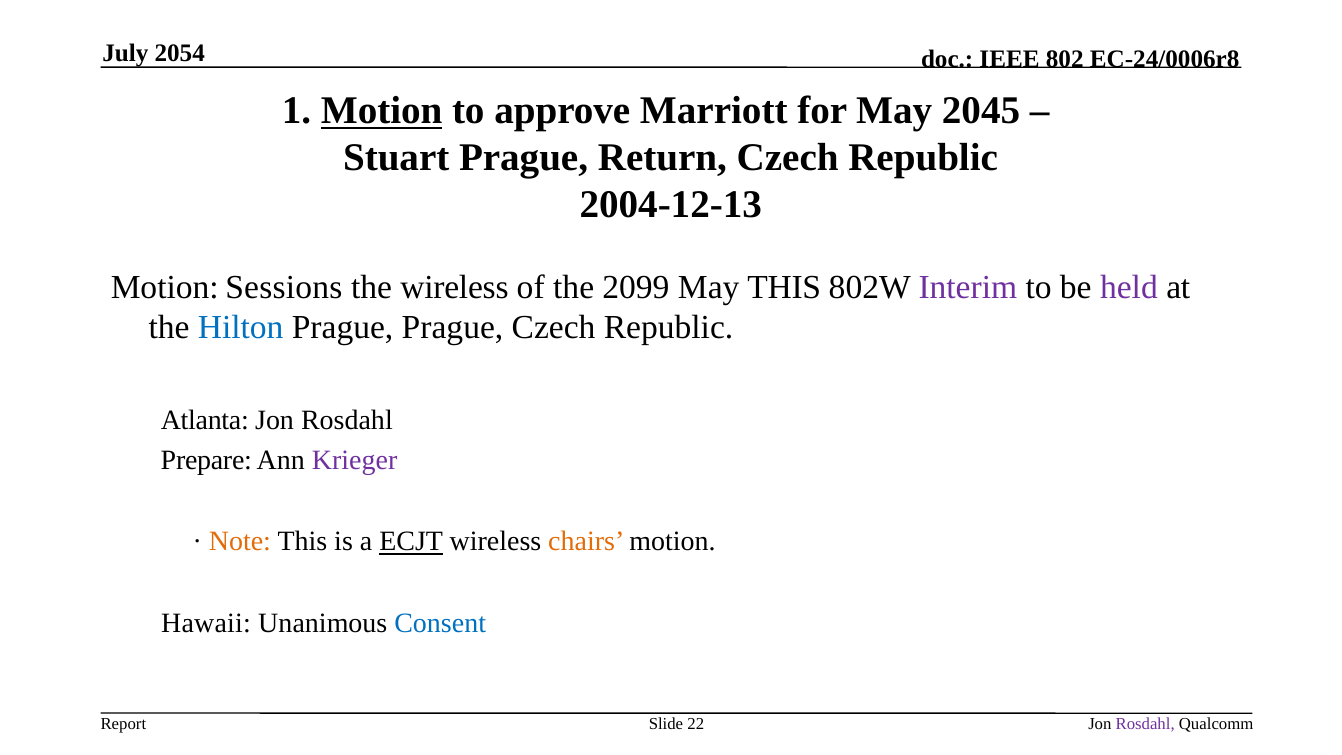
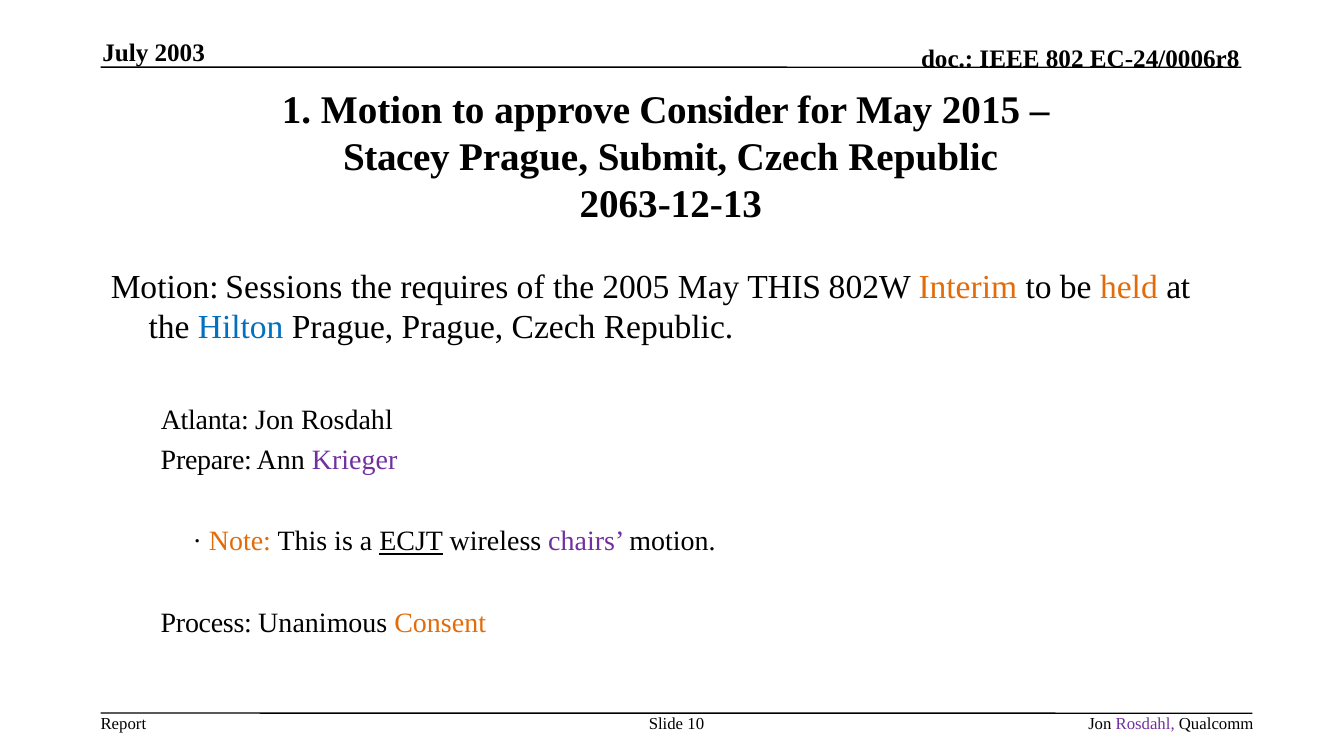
2054: 2054 -> 2003 (180, 53)
Motion underline: present -> none (382, 111)
Marriott: Marriott -> Consider (714, 111)
2045: 2045 -> 2015 (981, 111)
Stuart: Stuart -> Stacey (396, 158)
Return: Return -> Submit (663, 158)
2004-12-13: 2004-12-13 -> 2063-12-13 (671, 205)
the wireless: wireless -> requires (454, 288)
2099: 2099 -> 2005 (636, 288)
Interim colour: purple -> orange (968, 288)
held colour: purple -> orange (1129, 288)
chairs colour: orange -> purple (586, 542)
Hawaii: Hawaii -> Process (206, 623)
Consent colour: blue -> orange (440, 623)
22: 22 -> 10 (696, 724)
